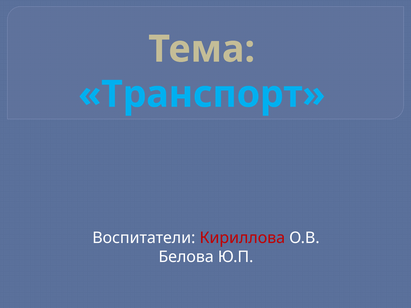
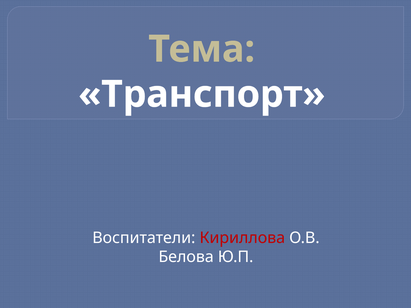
Транспорт colour: light blue -> white (202, 94)
